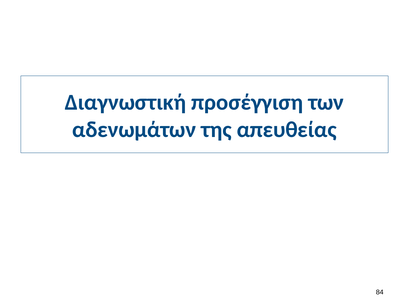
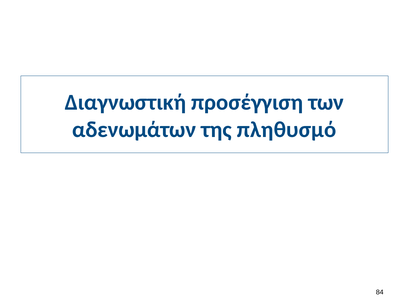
απευθείας: απευθείας -> πληθυσμό (287, 130)
